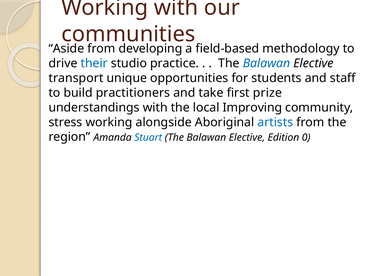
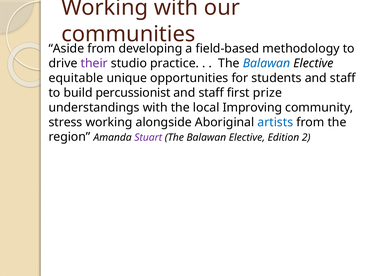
their colour: blue -> purple (94, 63)
transport: transport -> equitable (76, 78)
practitioners: practitioners -> percussionist (133, 93)
take: take -> staff (211, 93)
Stuart colour: blue -> purple (148, 138)
0: 0 -> 2 (306, 138)
